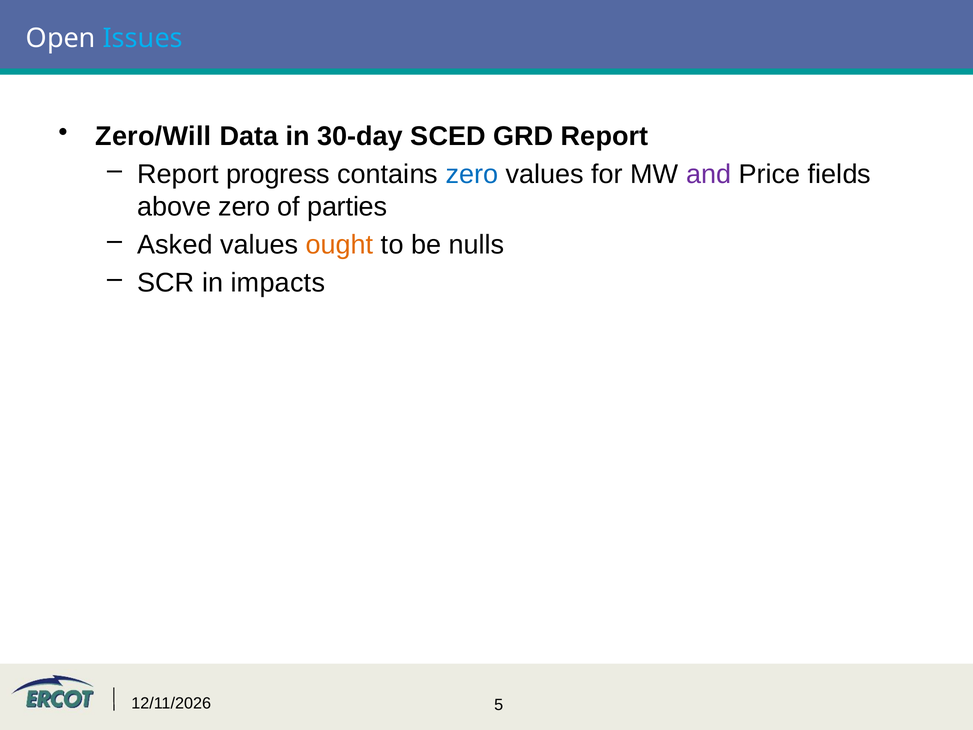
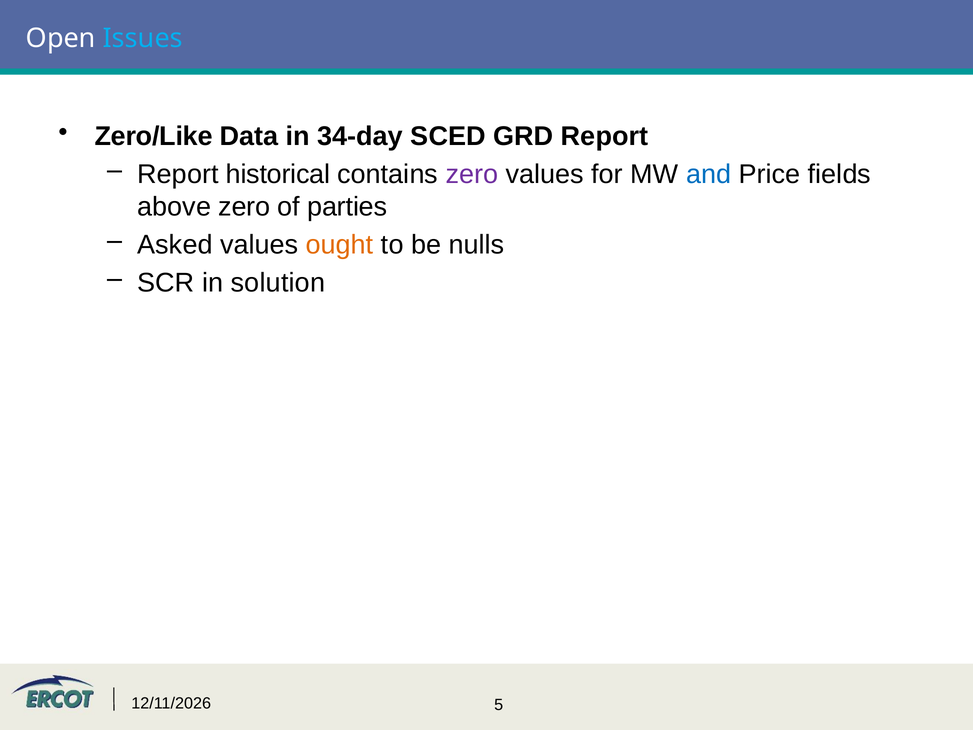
Zero/Will: Zero/Will -> Zero/Like (154, 136)
30-day: 30-day -> 34-day (360, 136)
progress: progress -> historical (278, 174)
zero colour: blue -> purple (472, 174)
and colour: purple -> blue (709, 174)
impacts: impacts -> solution (278, 282)
